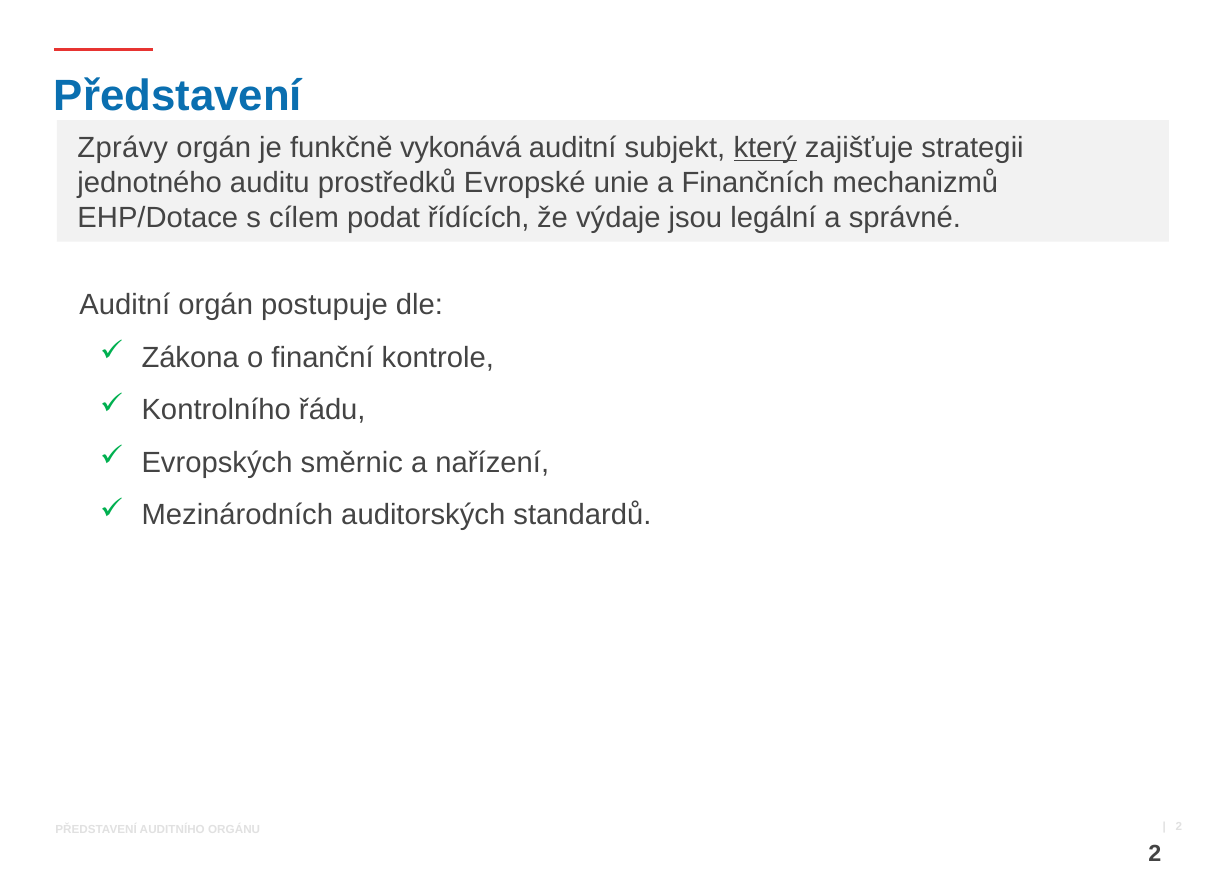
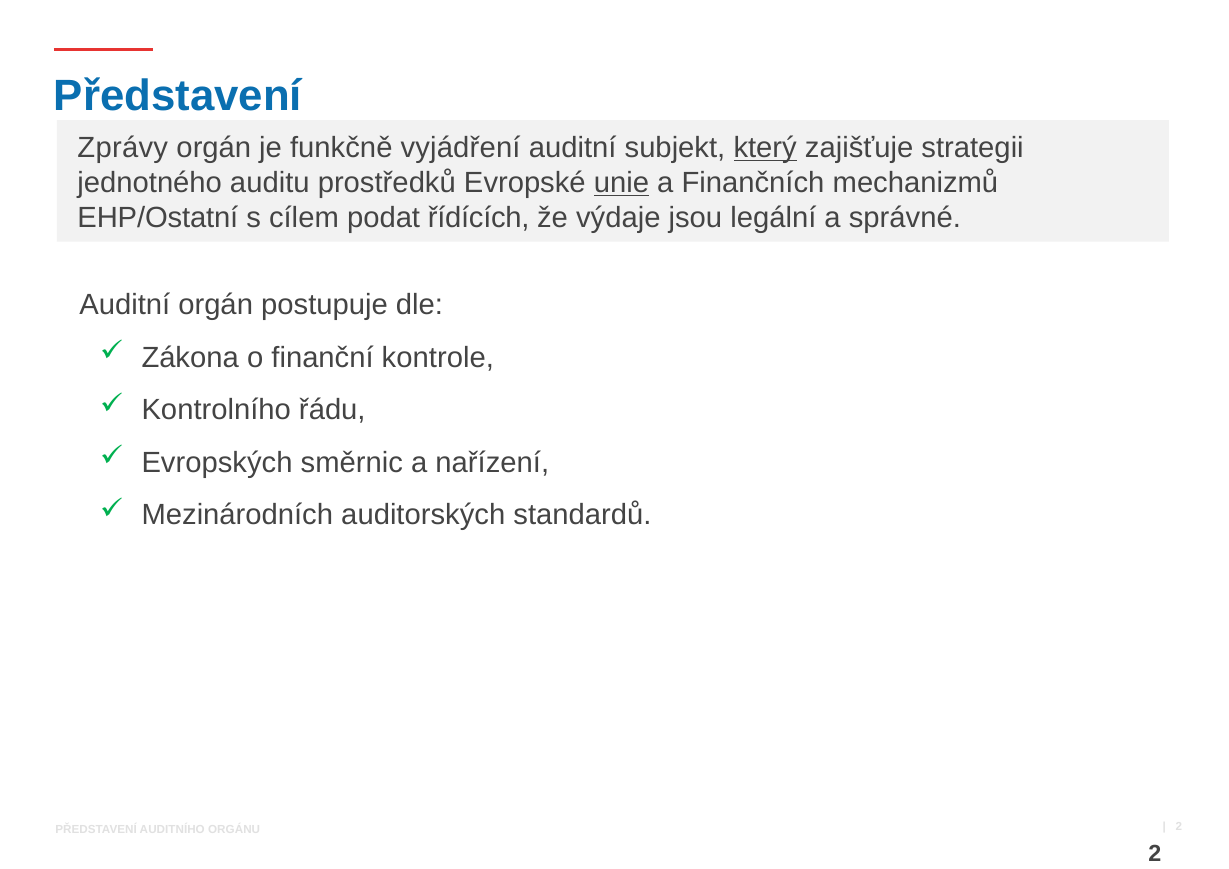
vykonává: vykonává -> vyjádření (461, 148)
unie underline: none -> present (622, 183)
EHP/Dotace: EHP/Dotace -> EHP/Ostatní (158, 218)
